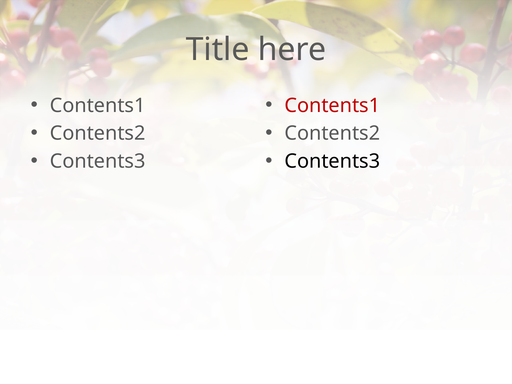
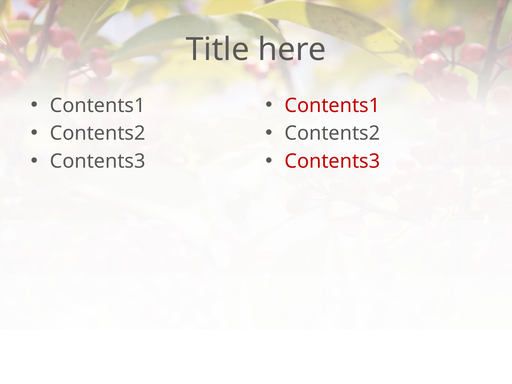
Contents3 colour: black -> red (332, 161)
